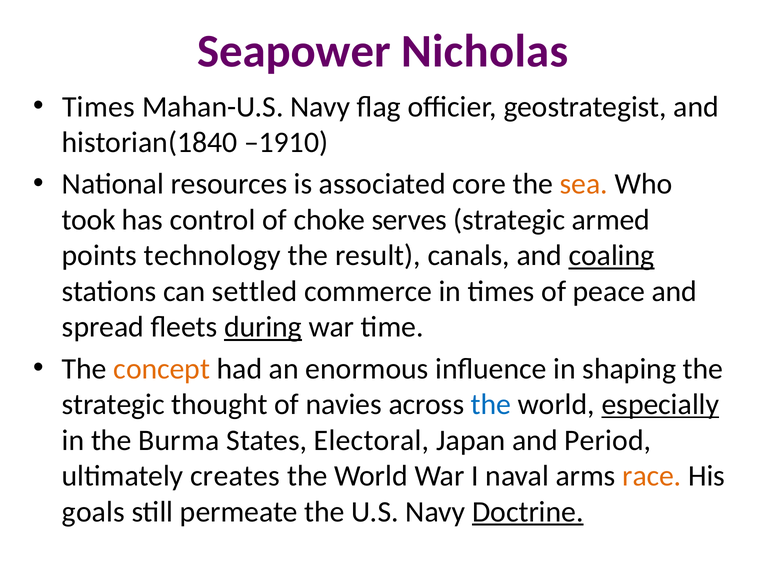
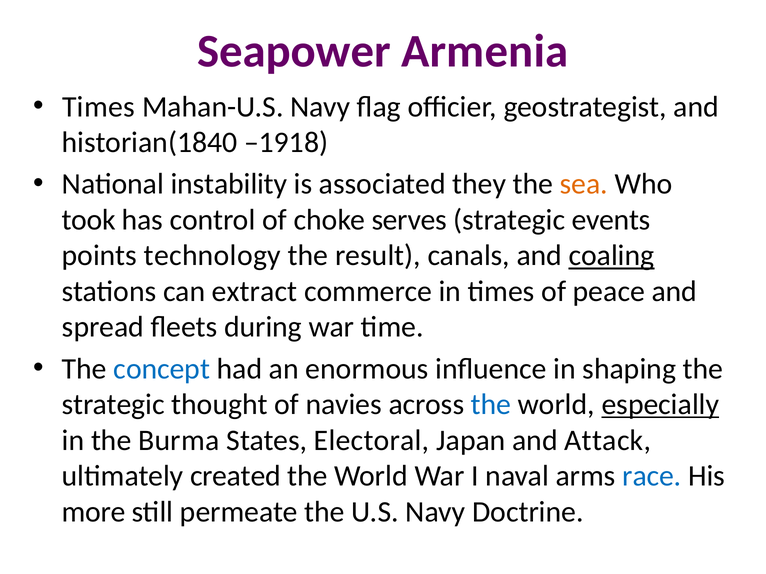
Nicholas: Nicholas -> Armenia (485, 51)
–1910: –1910 -> –1918 (286, 143)
resources: resources -> instability (229, 184)
core: core -> they (479, 184)
armed: armed -> events (611, 220)
settled: settled -> extract (255, 292)
during underline: present -> none (263, 327)
concept colour: orange -> blue (162, 369)
Period: Period -> Attack (608, 441)
creates: creates -> created (235, 476)
race colour: orange -> blue (652, 476)
goals: goals -> more (94, 512)
Doctrine underline: present -> none (528, 512)
